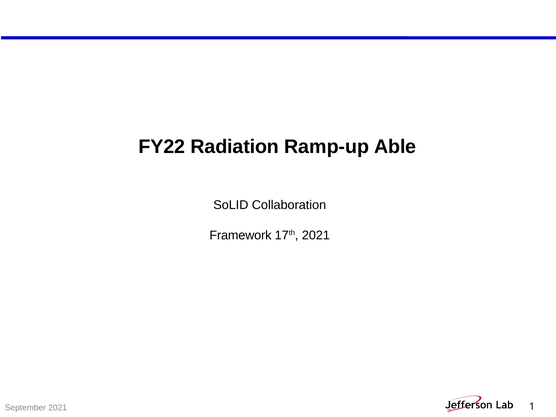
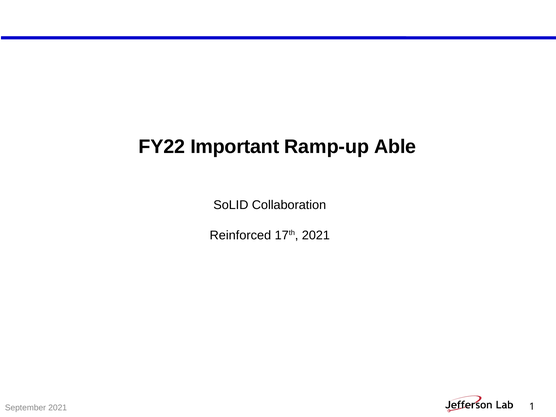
Radiation: Radiation -> Important (235, 147)
Framework: Framework -> Reinforced (240, 236)
